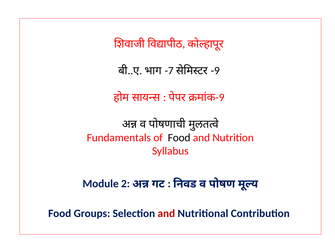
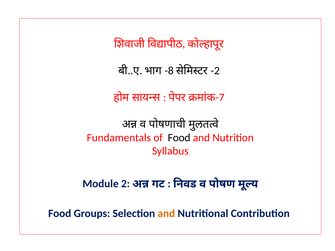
-7: -7 -> -8 (169, 71)
-9: -9 -> -2 (215, 71)
-9: -9 -> -7 (220, 98)
and colour: red -> orange (166, 214)
